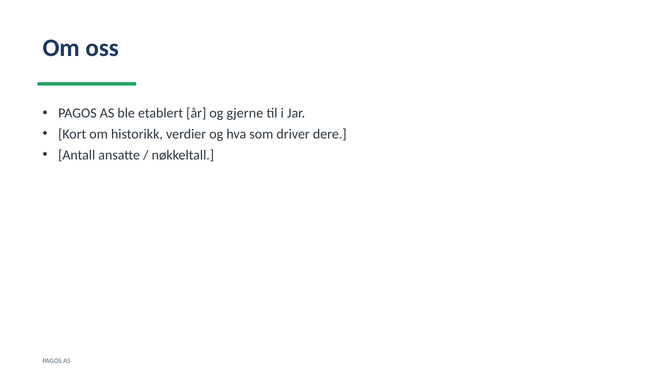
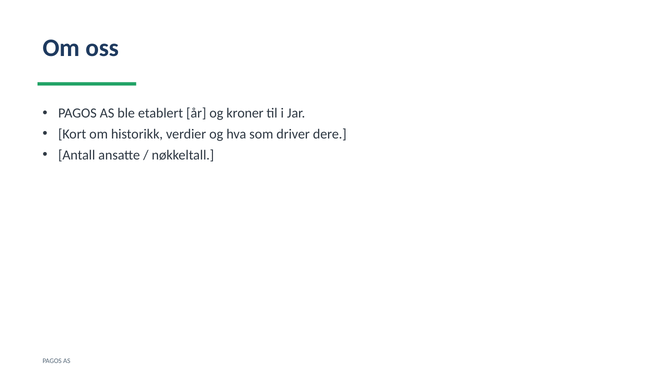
gjerne: gjerne -> kroner (245, 113)
